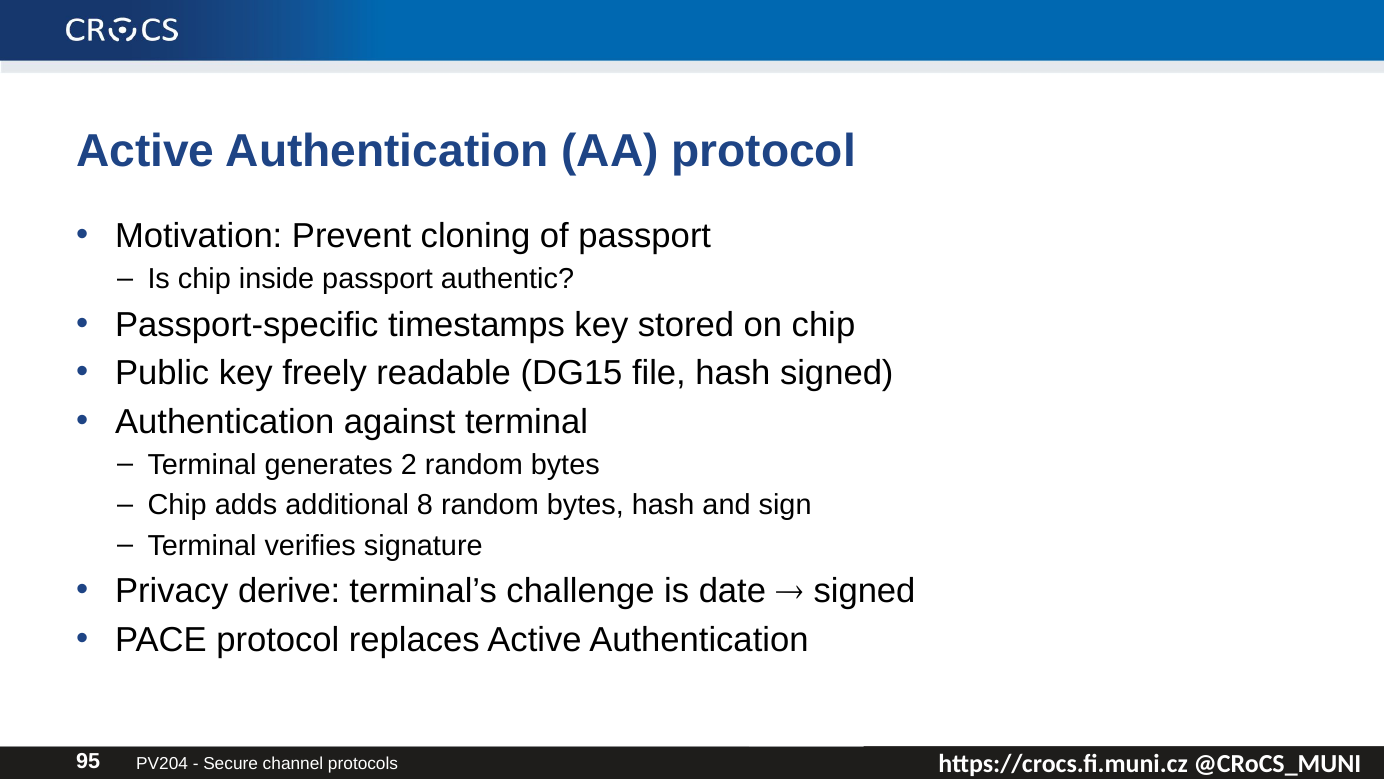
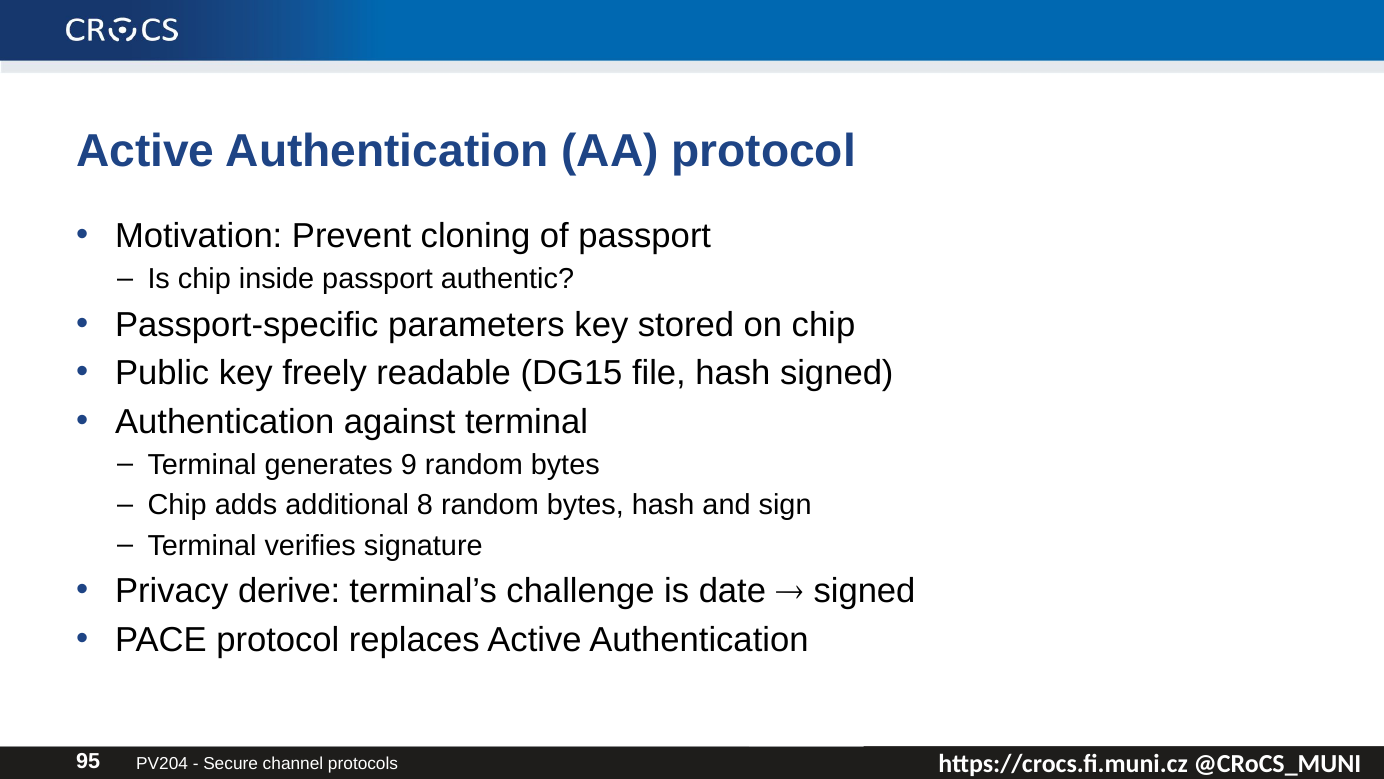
timestamps: timestamps -> parameters (476, 324)
2: 2 -> 9 (409, 465)
